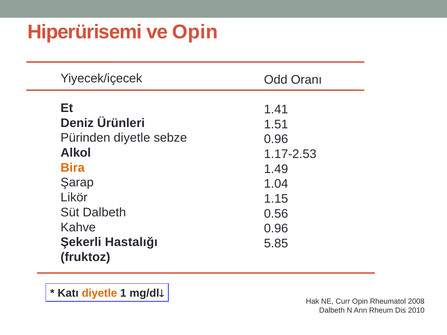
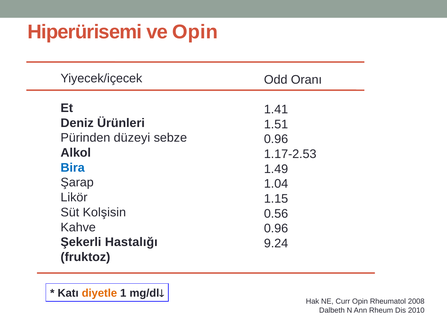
Pürinden diyetle: diyetle -> düzeyi (132, 138)
Bira colour: orange -> blue (73, 168)
Süt Dalbeth: Dalbeth -> Kolşisin (104, 213)
5.85: 5.85 -> 9.24 (276, 244)
